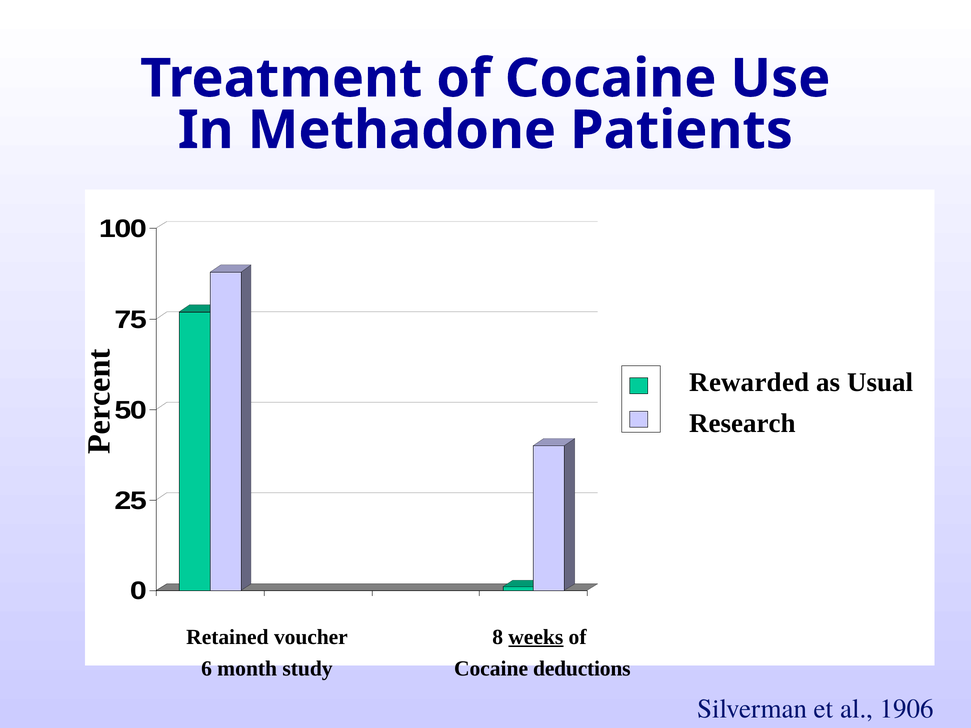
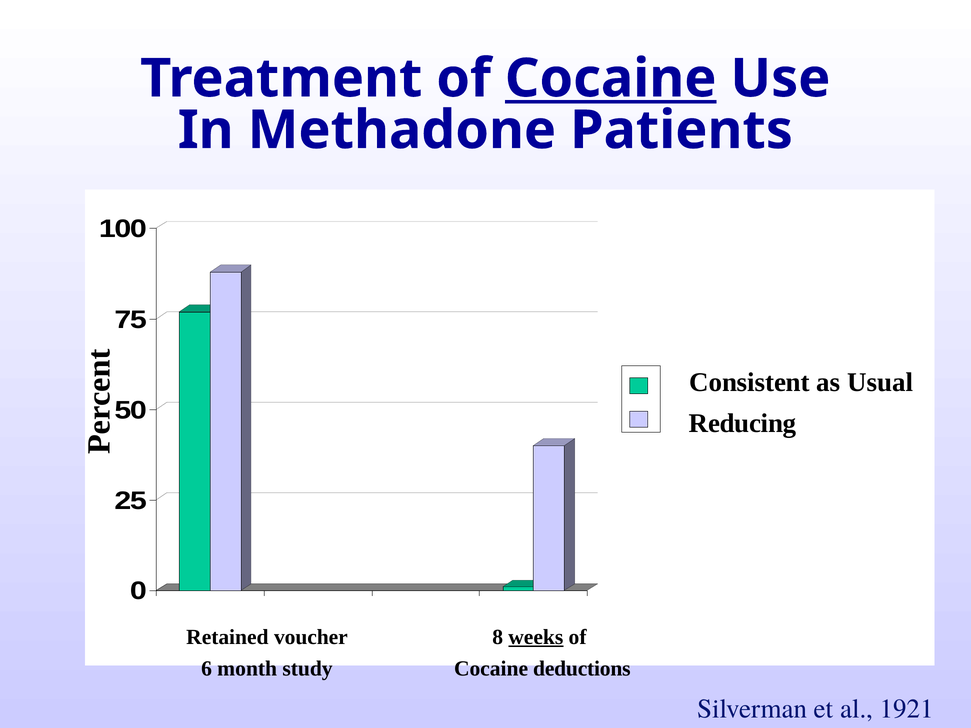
Cocaine underline: none -> present (611, 79)
Rewarded: Rewarded -> Consistent (750, 383)
Research: Research -> Reducing (743, 423)
1906: 1906 -> 1921 (907, 709)
